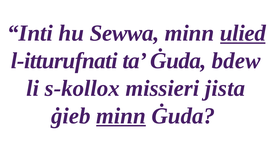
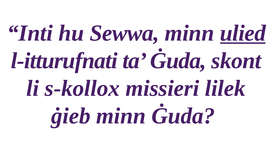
bdew: bdew -> skont (236, 61)
jista: jista -> lilek (225, 88)
minn underline: present -> none (121, 115)
